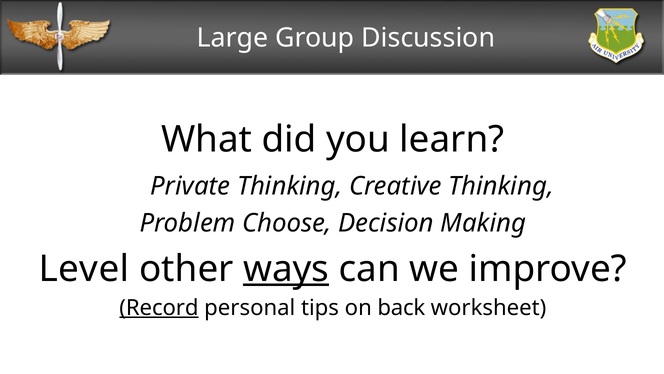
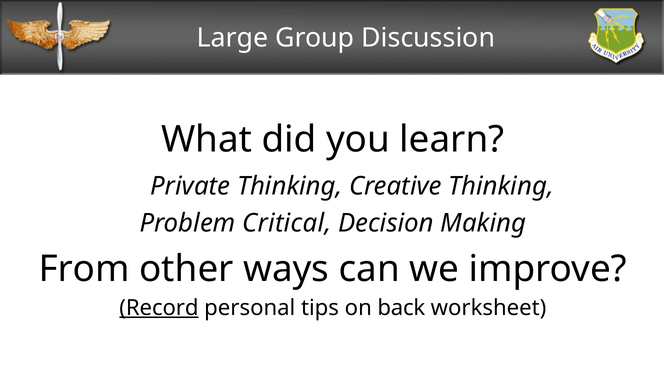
Choose: Choose -> Critical (287, 223)
Level: Level -> From (84, 269)
ways underline: present -> none (286, 269)
